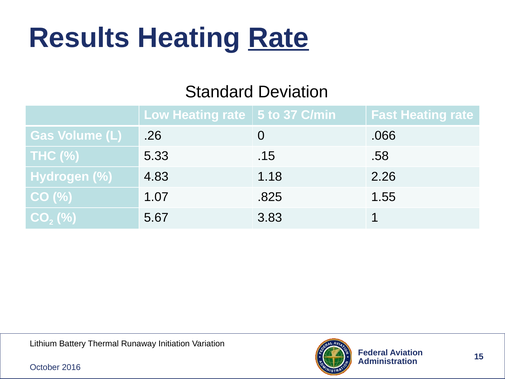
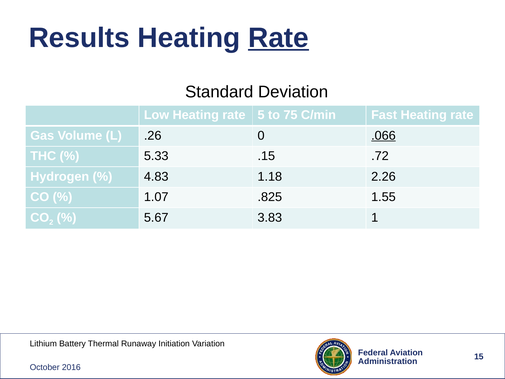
37: 37 -> 75 (290, 115)
.066 underline: none -> present (383, 136)
.58: .58 -> .72 (380, 156)
